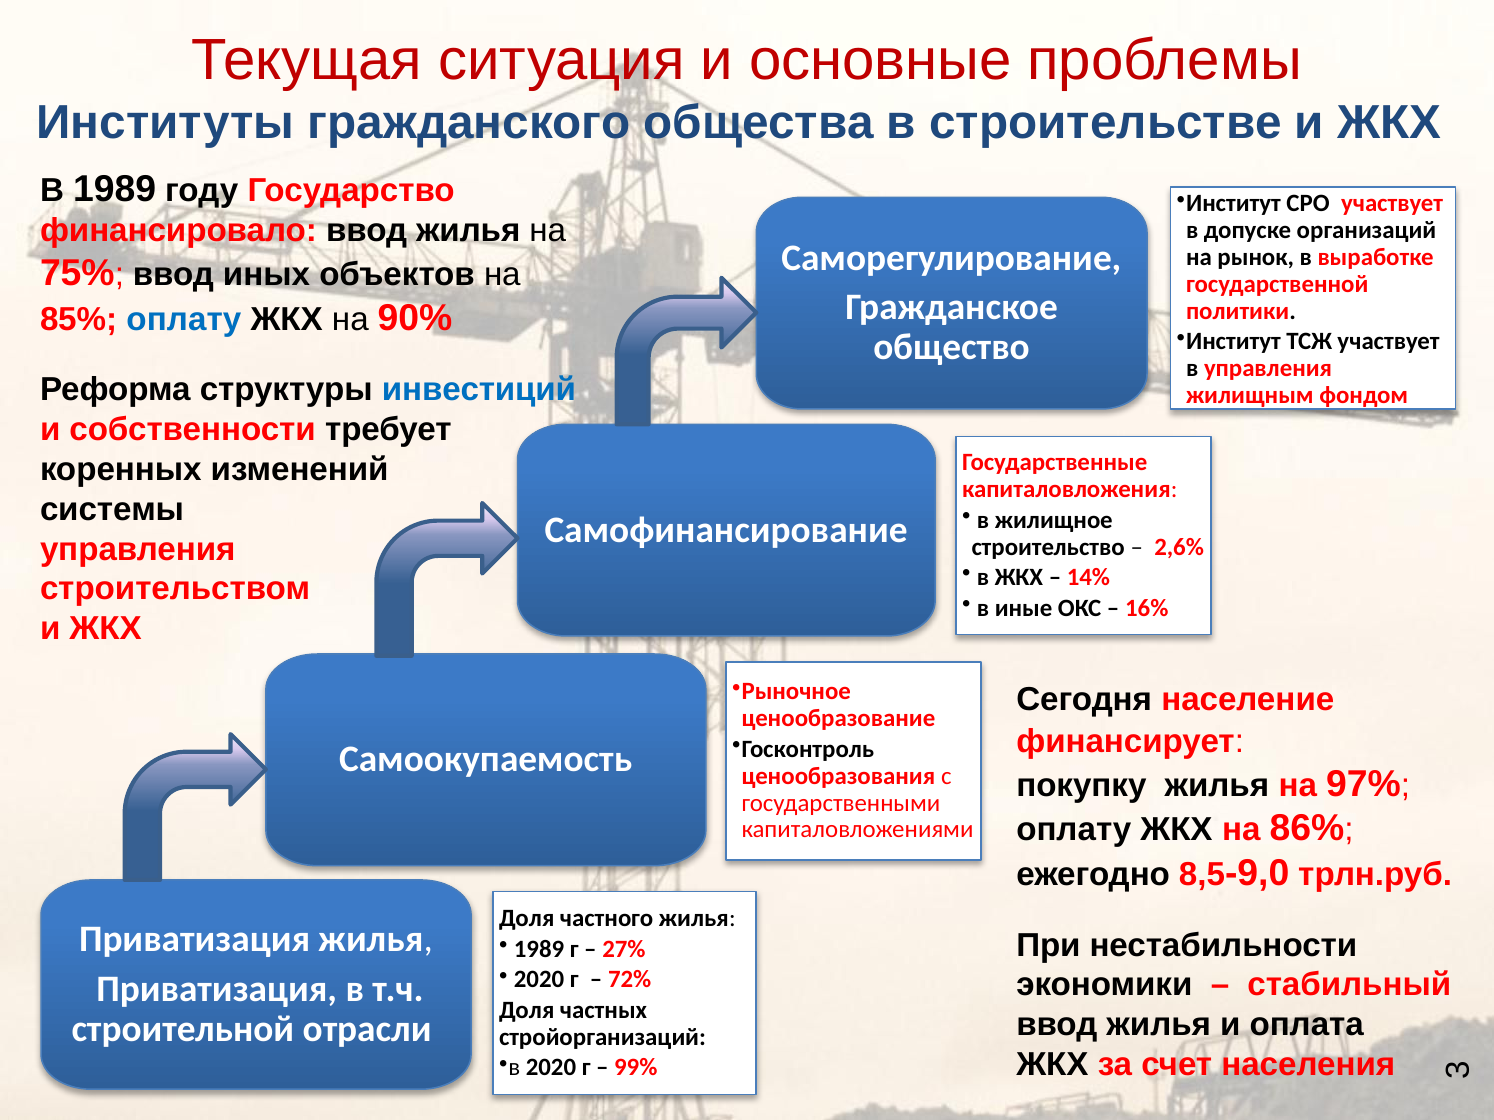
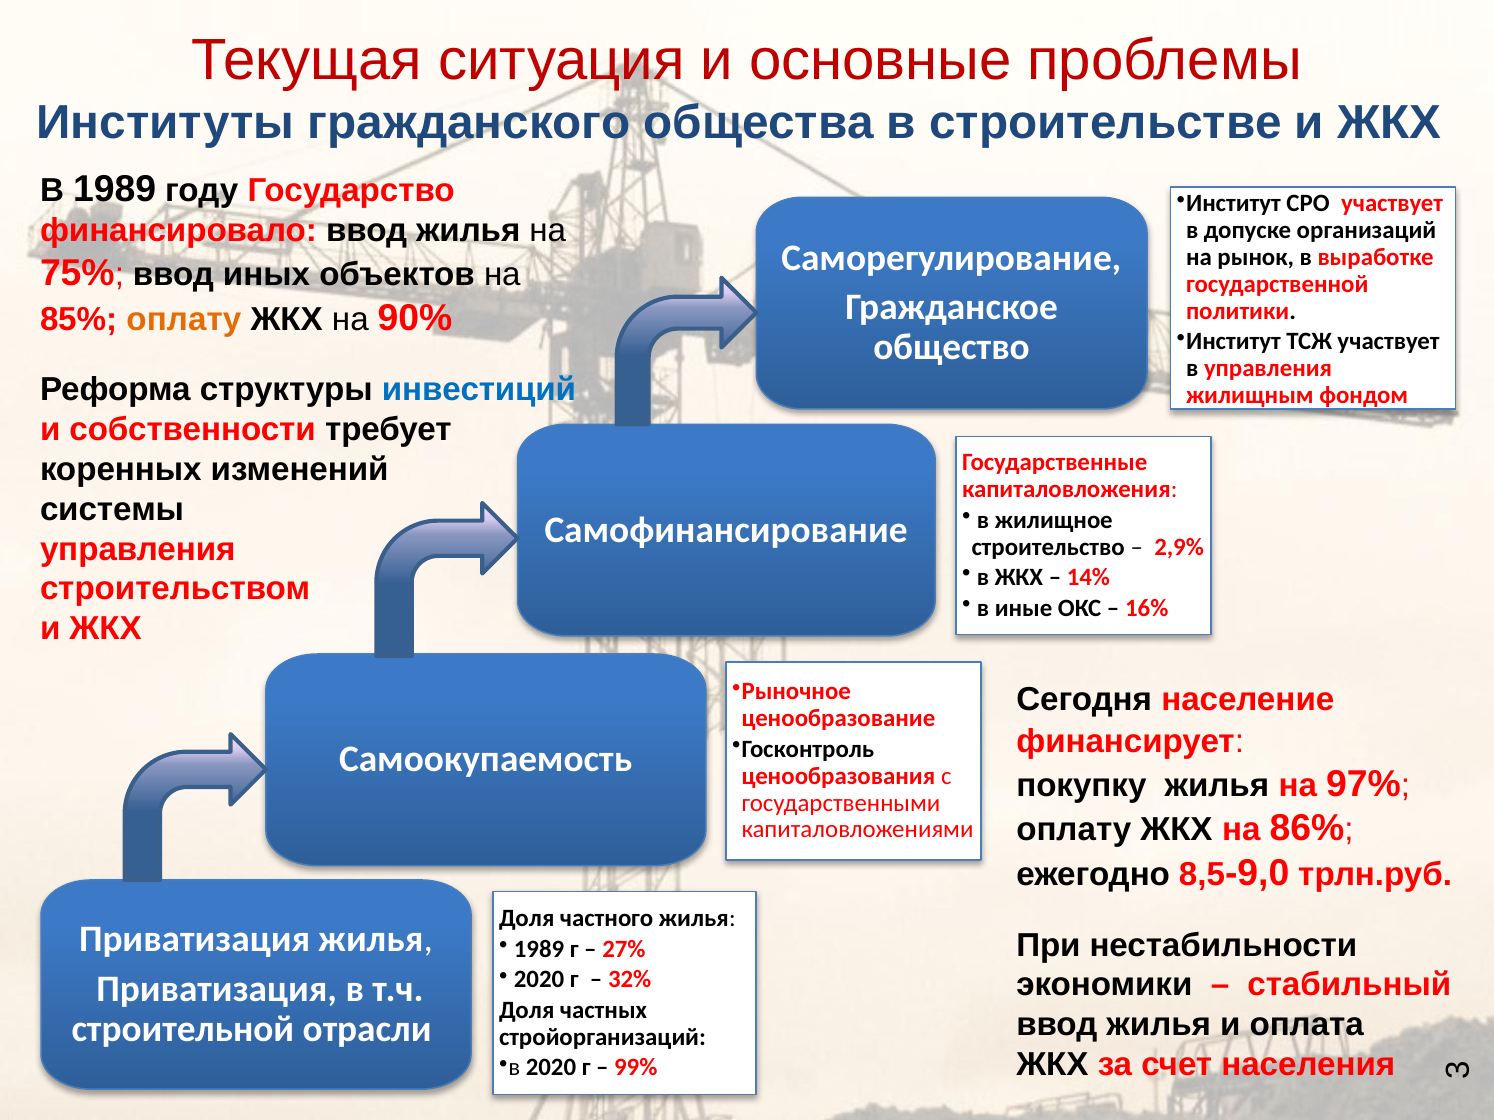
оплату colour: blue -> orange (184, 320)
2,6%: 2,6% -> 2,9% (1179, 547)
72%: 72% -> 32% (630, 980)
